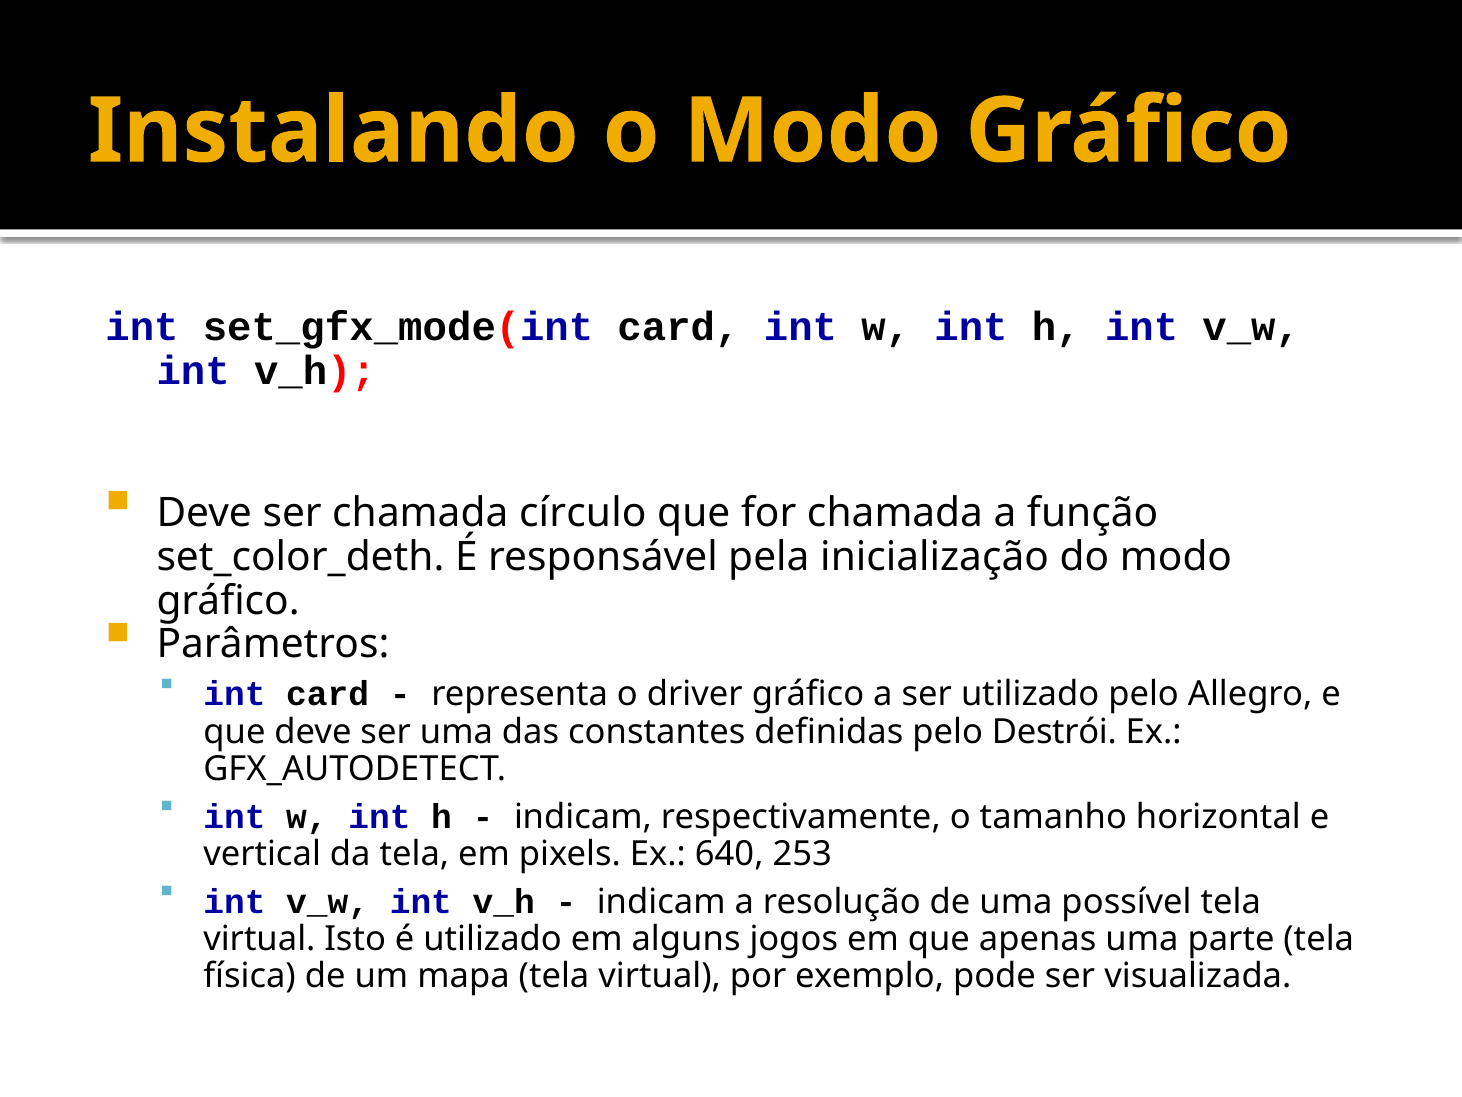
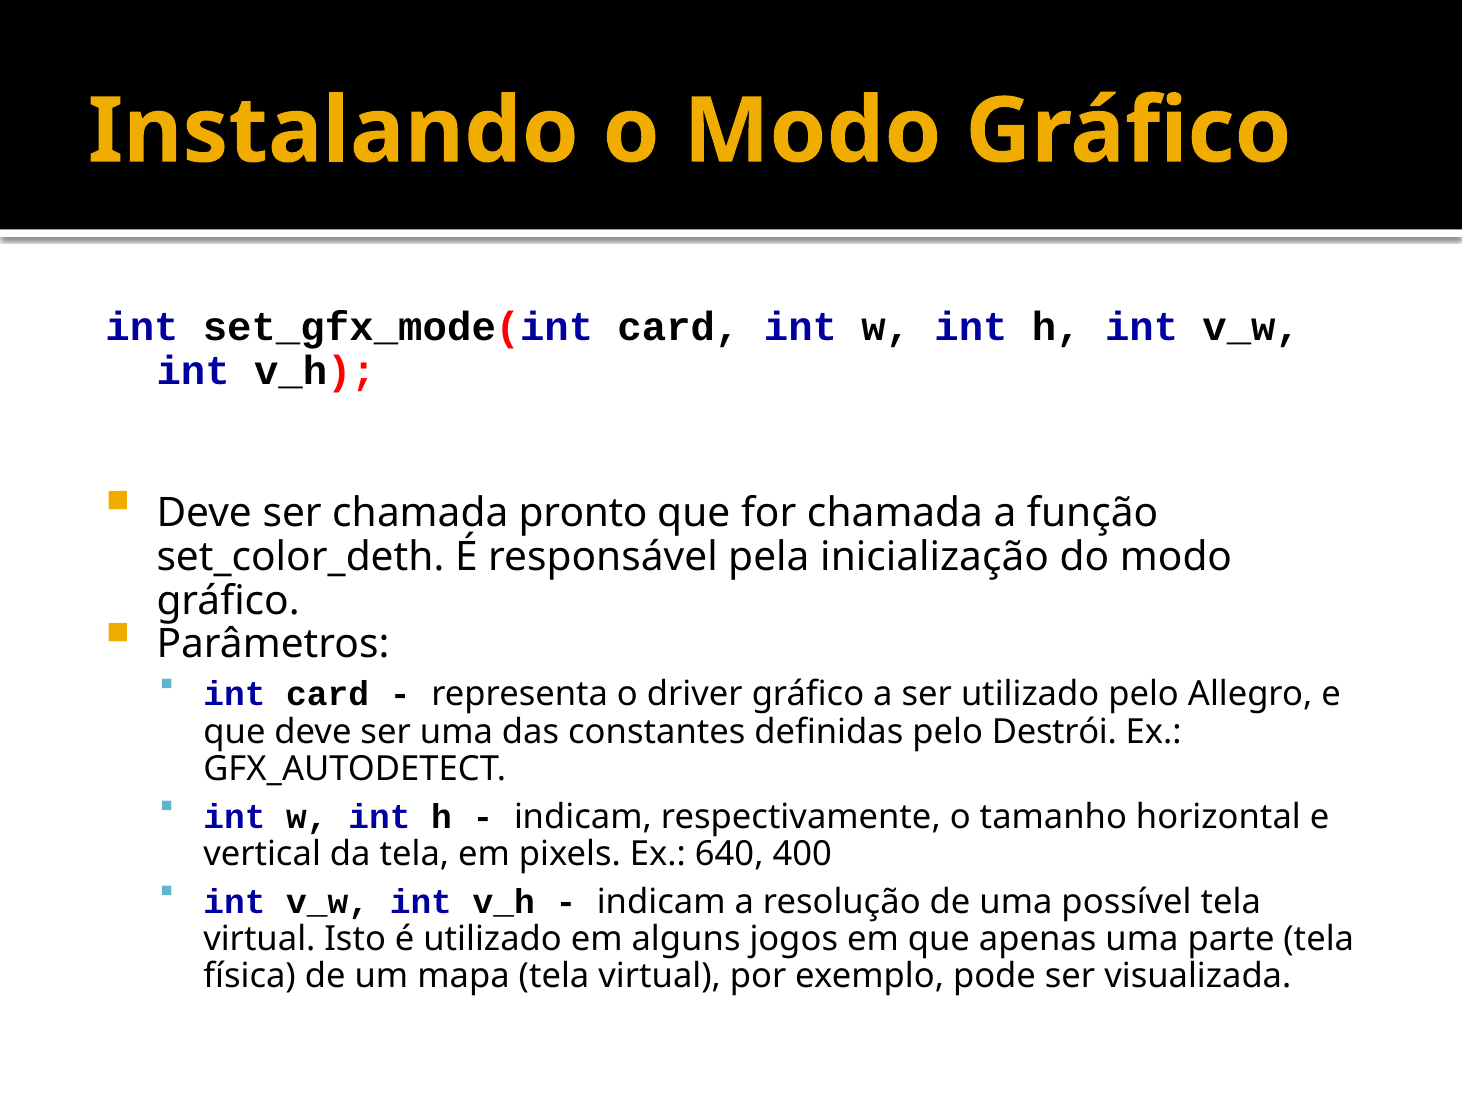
círculo: círculo -> pronto (583, 513)
253: 253 -> 400 (802, 854)
